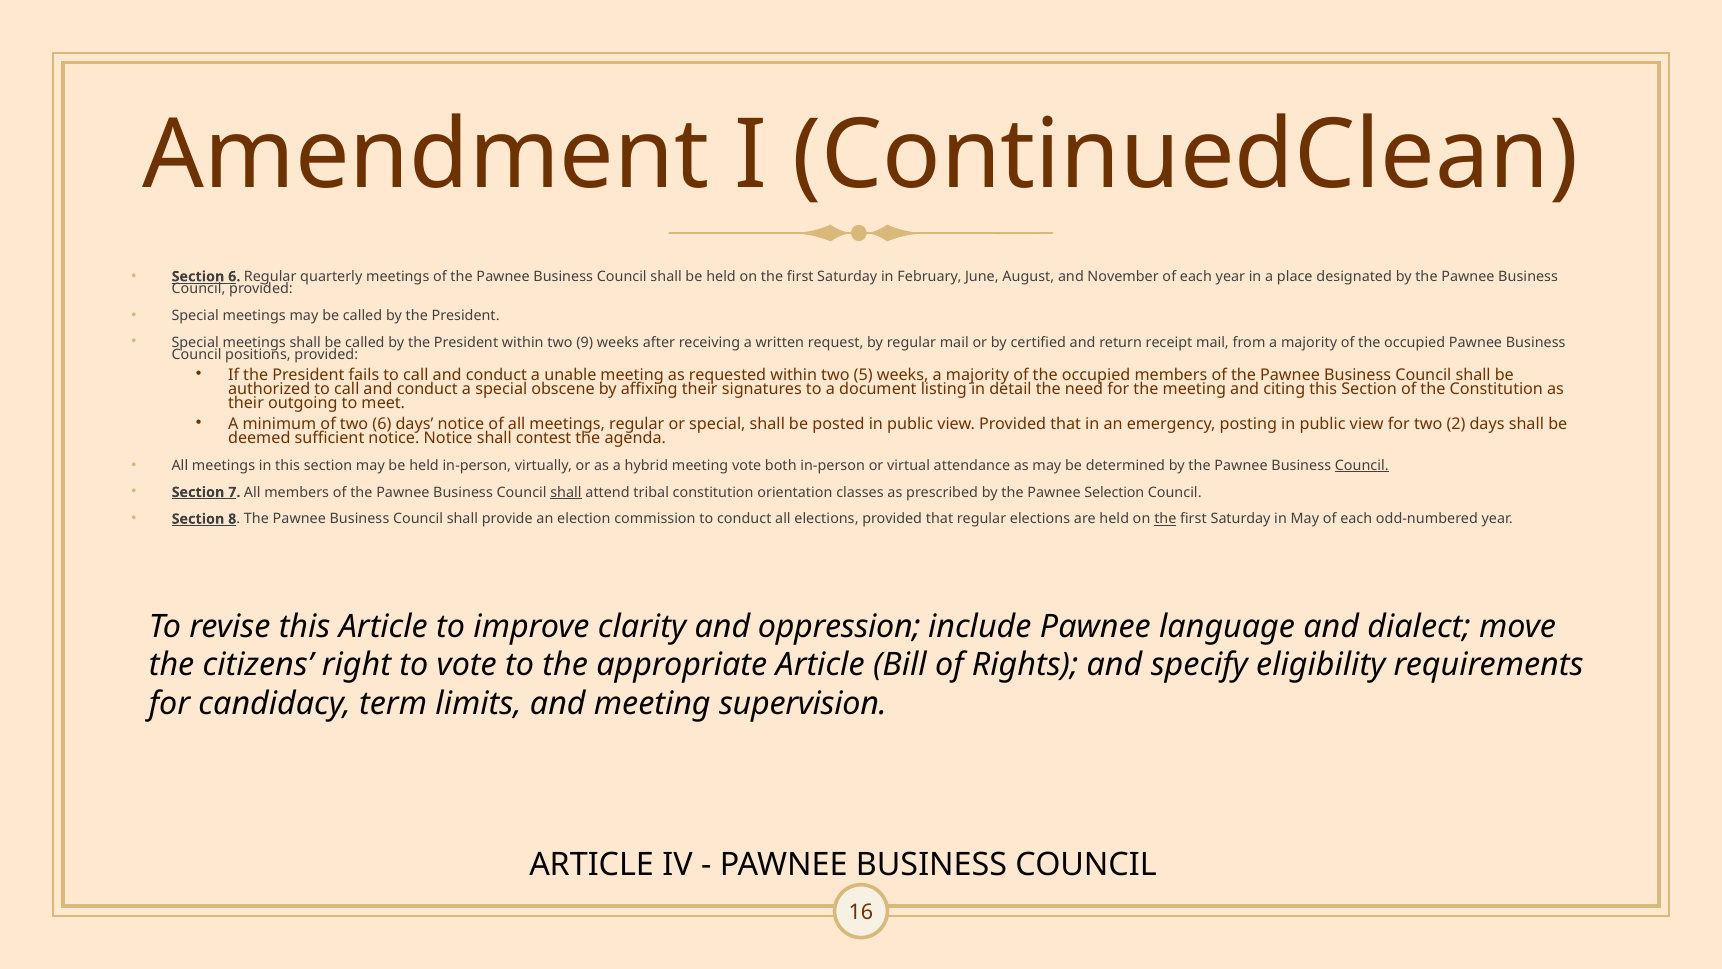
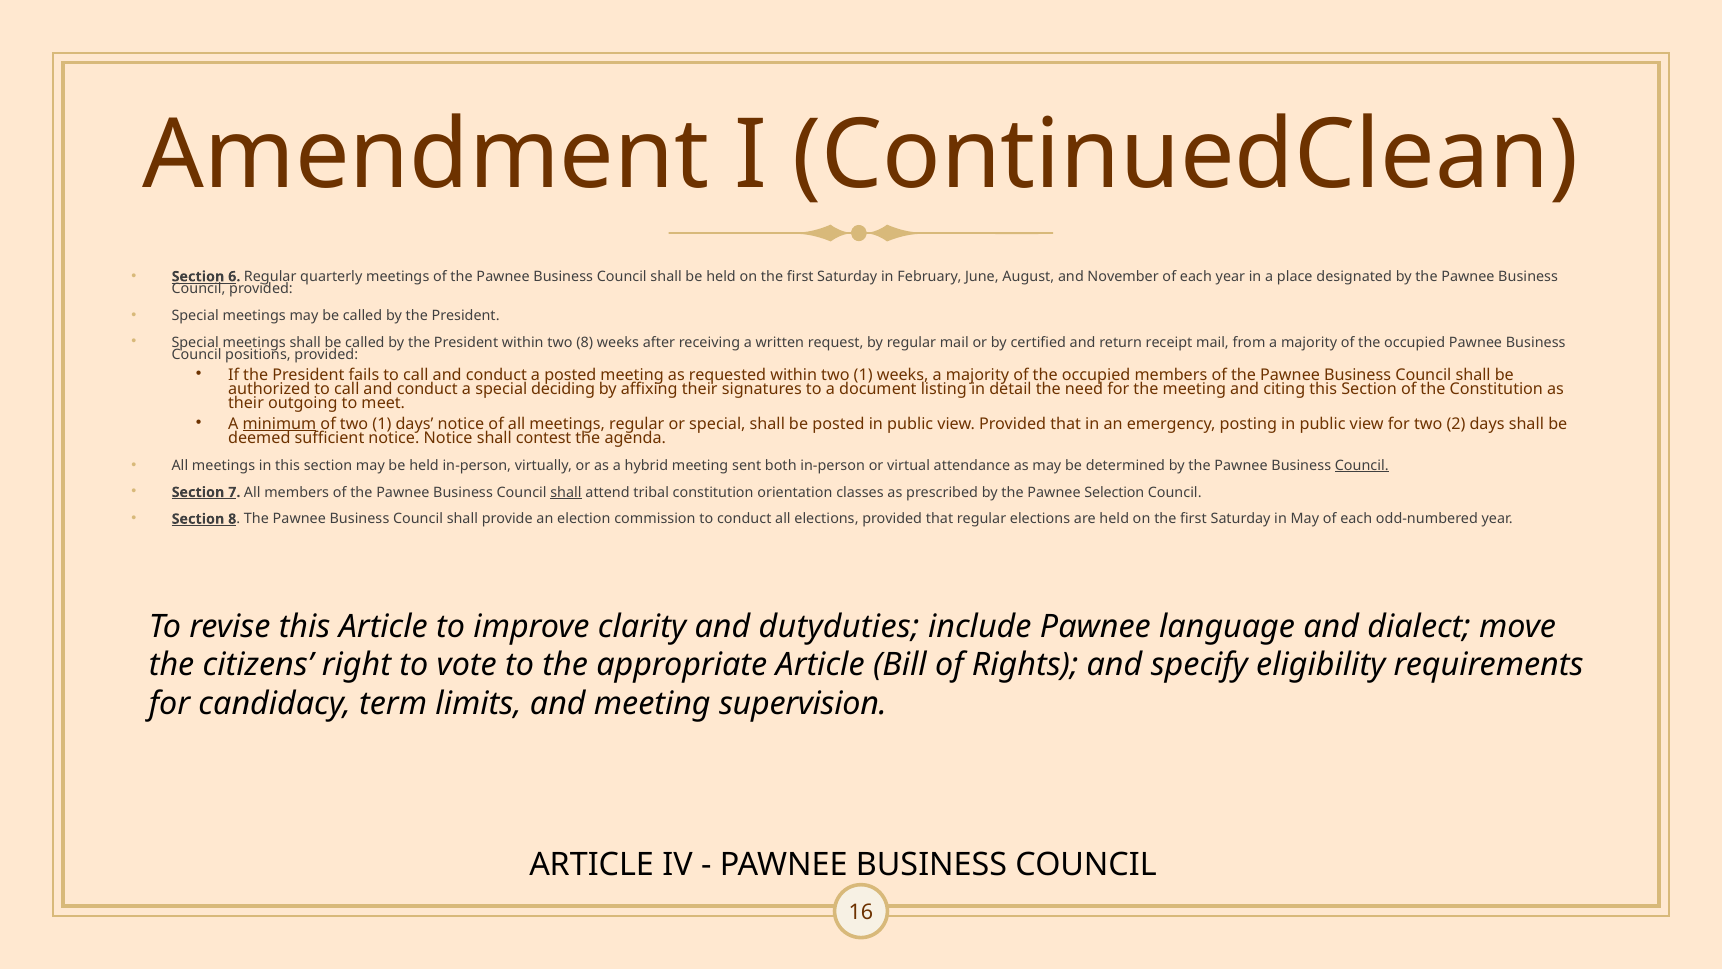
two 9: 9 -> 8 (585, 342)
a unable: unable -> posted (570, 375)
within two 5: 5 -> 1 (863, 375)
obscene: obscene -> deciding (563, 389)
minimum underline: none -> present (279, 424)
of two 6: 6 -> 1 (382, 424)
meeting vote: vote -> sent (747, 465)
the underline: present -> none (1165, 519)
oppression: oppression -> dutyduties (839, 626)
